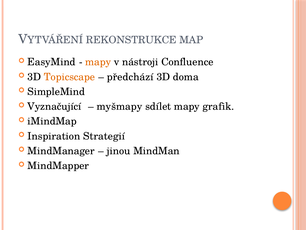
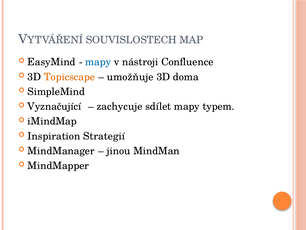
REKONSTRUKCE: REKONSTRUKCE -> SOUVISLOSTECH (131, 40)
mapy colour: orange -> blue (98, 62)
předchází: předchází -> umožňuje (130, 77)
myšmapy: myšmapy -> zachycuje (119, 106)
grafik: grafik -> typem (219, 106)
